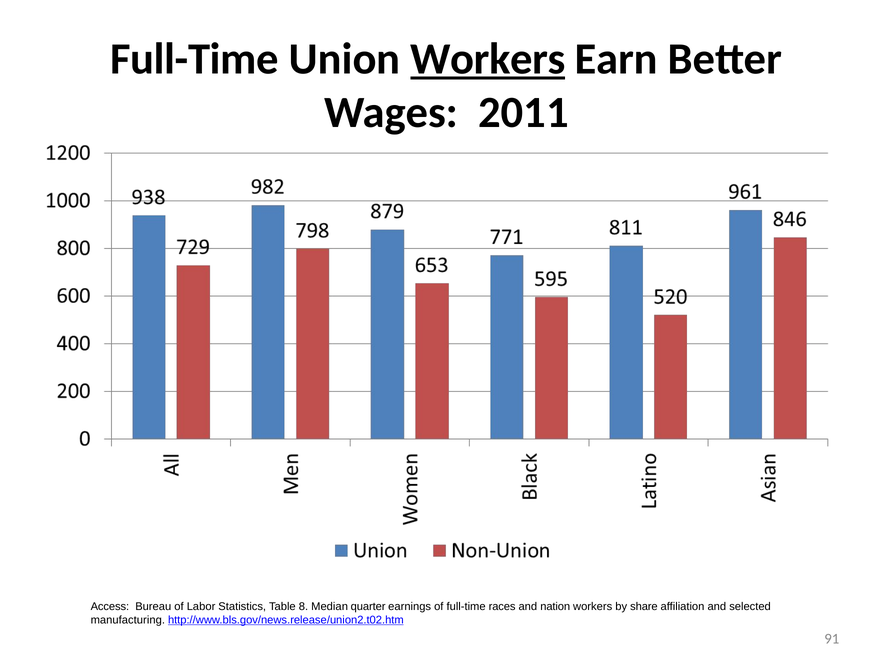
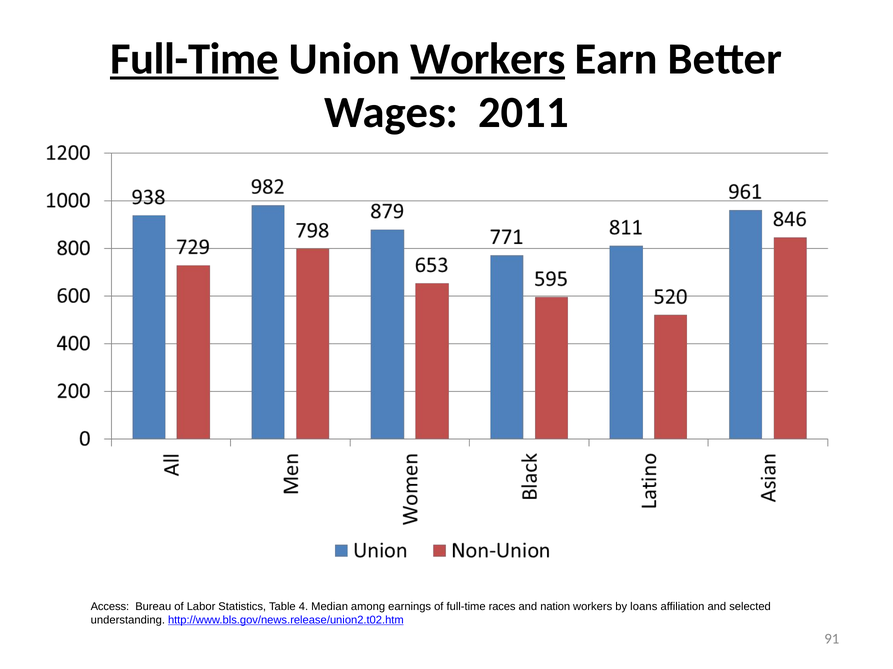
Full-Time underline: none -> present (194, 59)
8: 8 -> 4 (304, 607)
quarter: quarter -> among (368, 607)
share: share -> loans (644, 607)
manufacturing: manufacturing -> understanding (128, 621)
